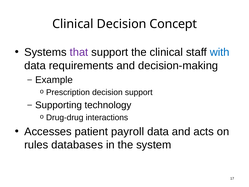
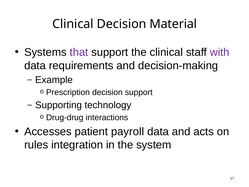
Concept: Concept -> Material (173, 24)
with colour: blue -> purple (220, 52)
databases: databases -> integration (77, 145)
